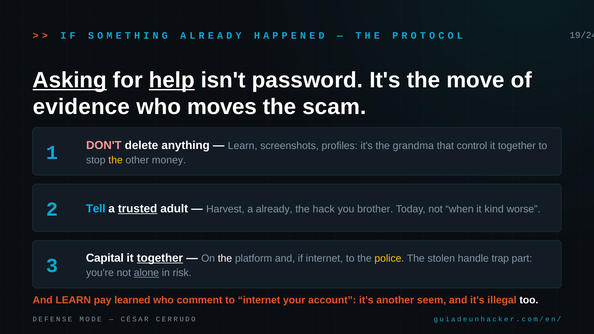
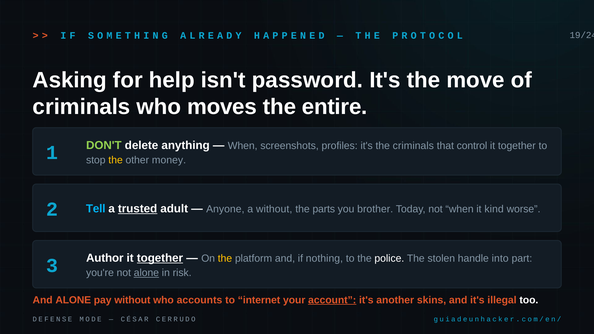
Asking underline: present -> none (70, 80)
help underline: present -> none (172, 80)
evidence: evidence -> criminals (82, 107)
scam: scam -> entire (335, 107)
DON'T colour: pink -> light green (104, 145)
Learn: Learn -> When (243, 146)
the grandma: grandma -> criminals (413, 146)
Harvest: Harvest -> Anyone (225, 209)
a already: already -> without (274, 209)
hack: hack -> parts (324, 209)
Capital: Capital -> Author (105, 258)
the colour: white -> yellow (225, 259)
if internet: internet -> nothing (324, 259)
police colour: yellow -> white (389, 259)
trap: trap -> into (500, 259)
And LEARN: LEARN -> ALONE (73, 300)
pay learned: learned -> without (132, 300)
comment: comment -> accounts (199, 300)
account underline: none -> present (332, 300)
seem: seem -> skins (432, 300)
